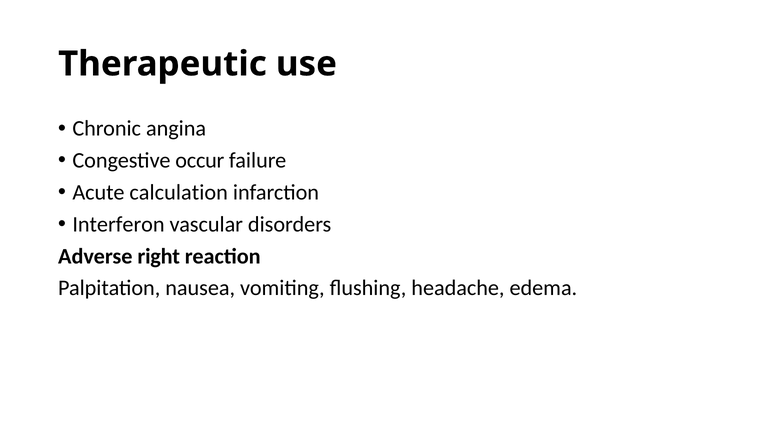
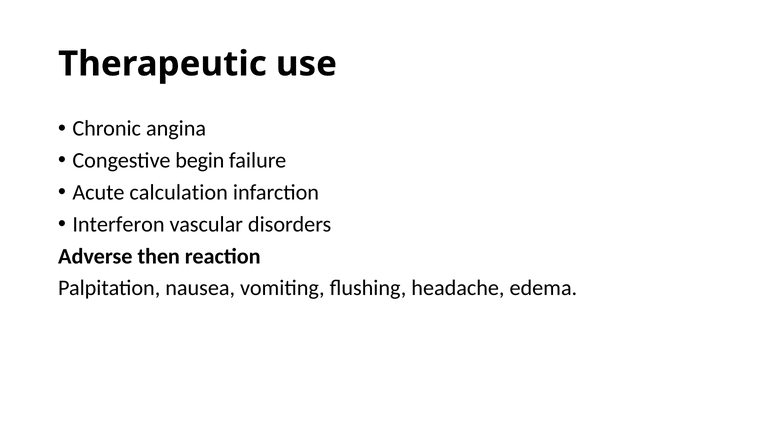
occur: occur -> begin (200, 161)
right: right -> then (159, 257)
